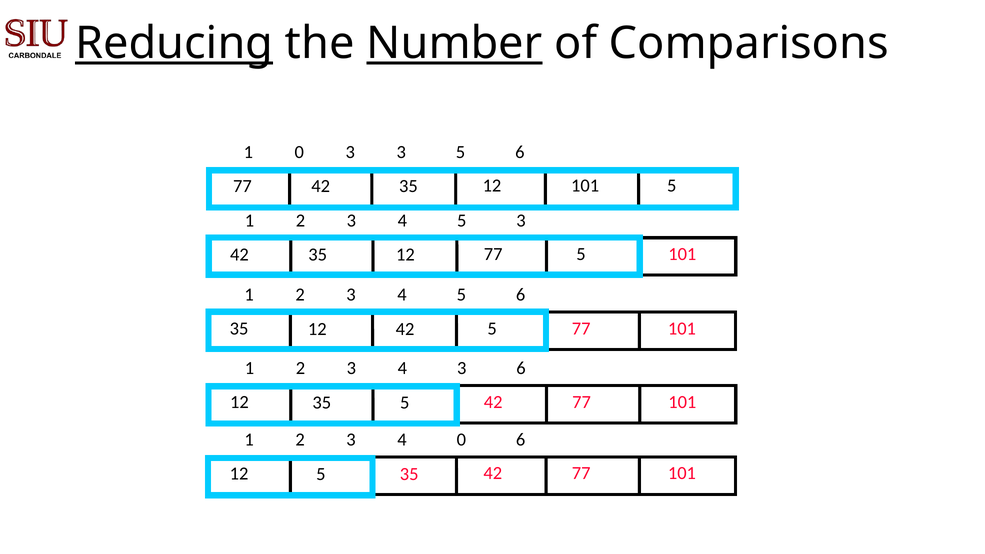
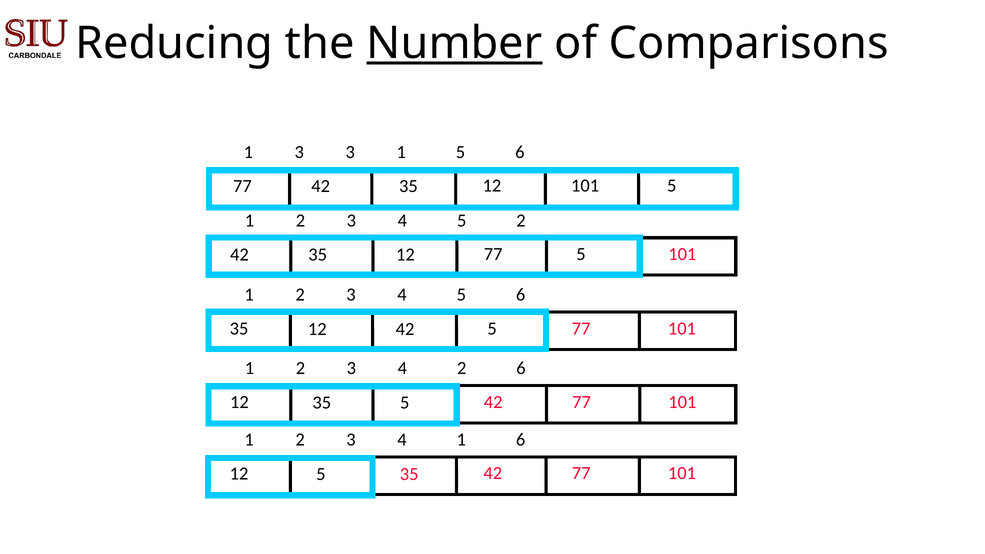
Reducing underline: present -> none (174, 44)
1 0: 0 -> 3 (299, 152)
3 3: 3 -> 1 (401, 152)
5 3: 3 -> 2 (521, 221)
4 3: 3 -> 2 (462, 368)
4 0: 0 -> 1 (461, 440)
